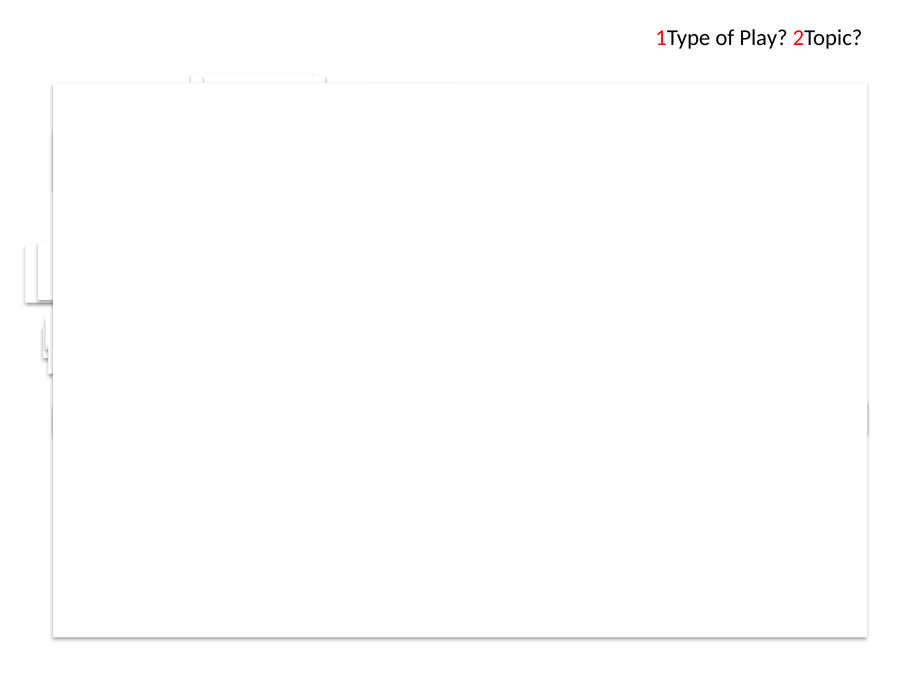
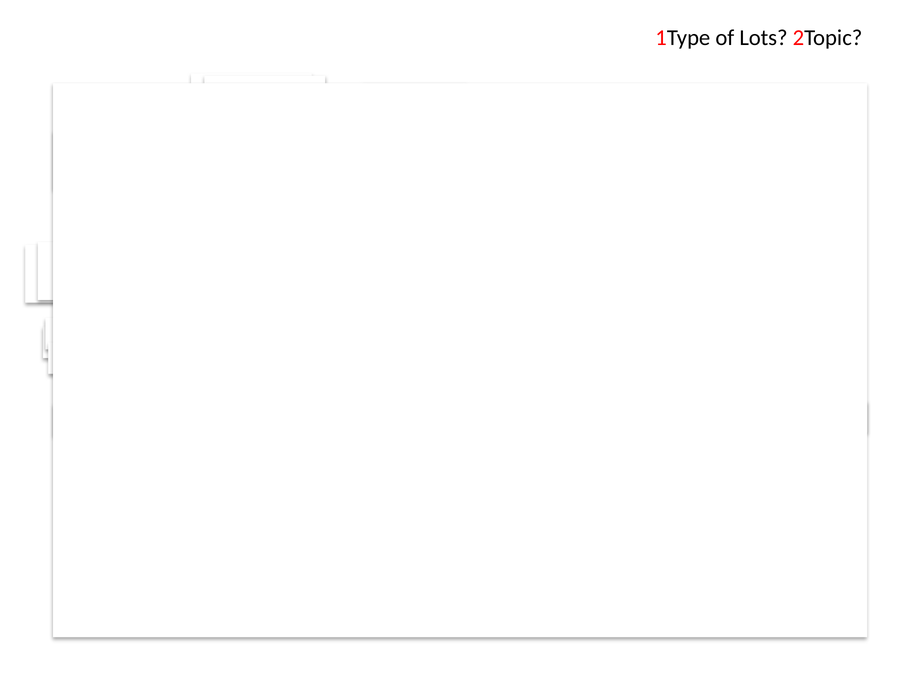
Play: Play -> Lots (763, 38)
